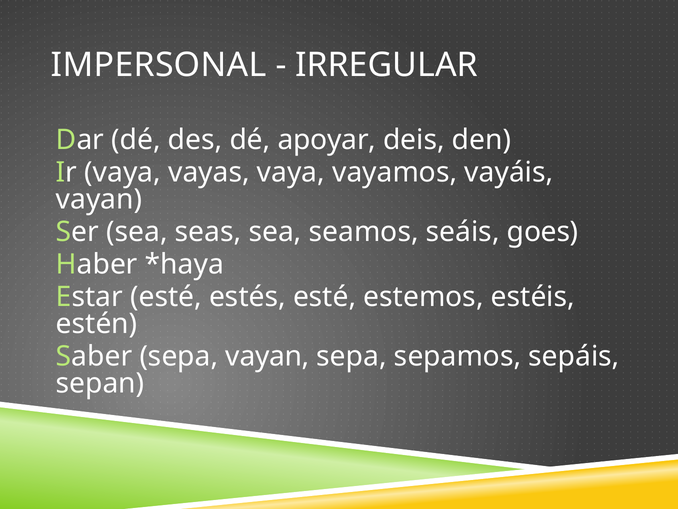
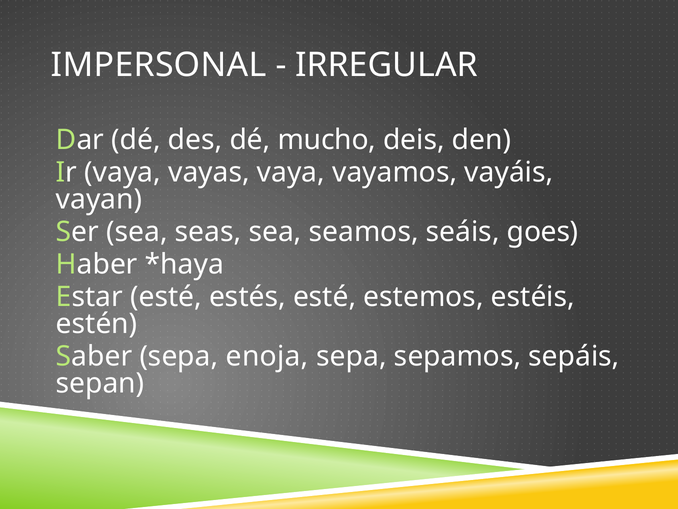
apoyar: apoyar -> mucho (327, 140)
sepa vayan: vayan -> enoja (267, 356)
